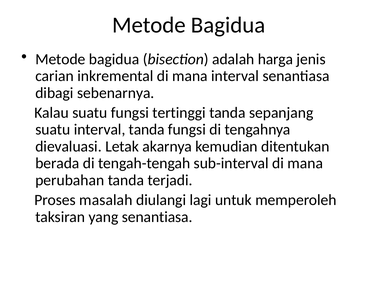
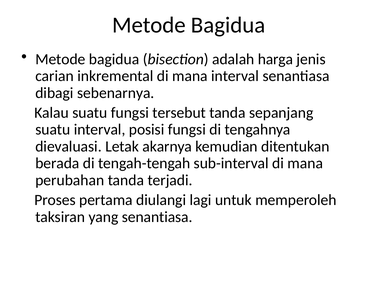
tertinggi: tertinggi -> tersebut (179, 113)
interval tanda: tanda -> posisi (147, 129)
masalah: masalah -> pertama (106, 200)
